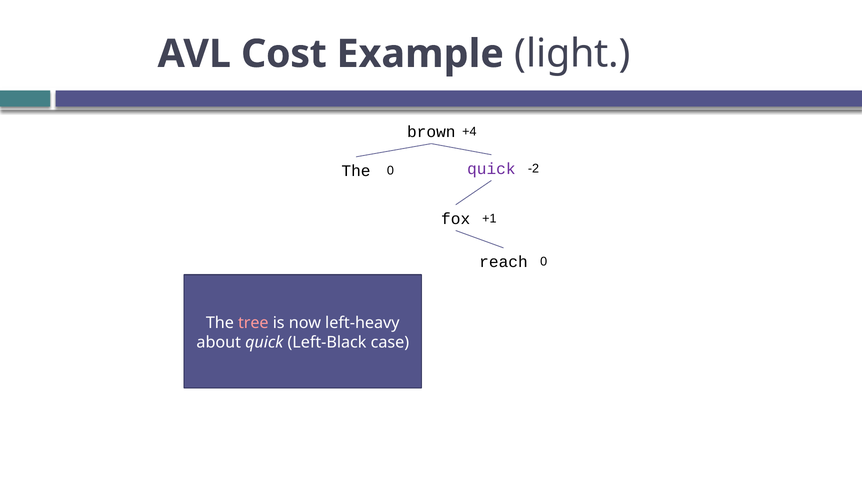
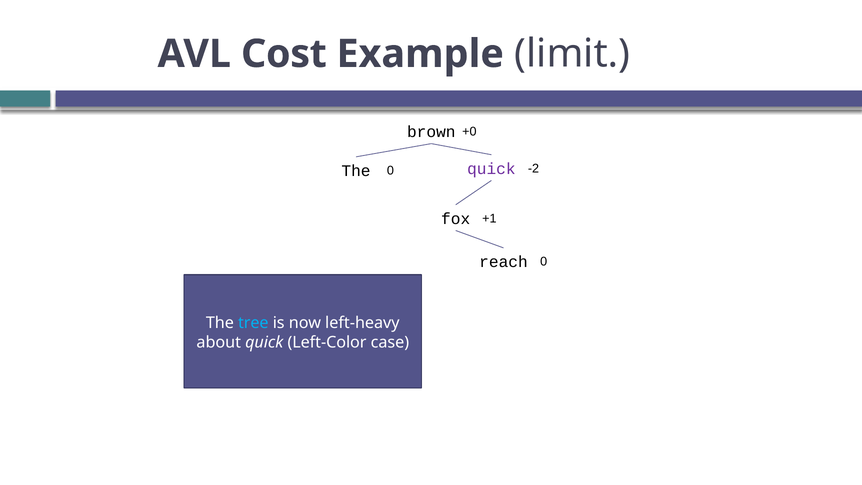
light: light -> limit (572, 54)
+4: +4 -> +0 (469, 132)
tree colour: pink -> light blue (253, 323)
Left-Black: Left-Black -> Left-Color (327, 342)
